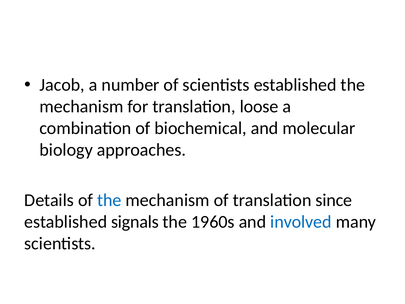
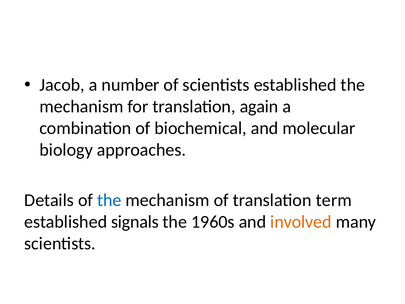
loose: loose -> again (259, 107)
since: since -> term (334, 200)
involved colour: blue -> orange (301, 222)
